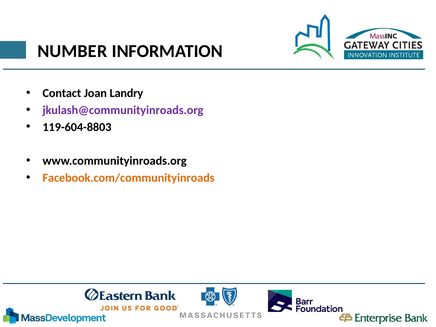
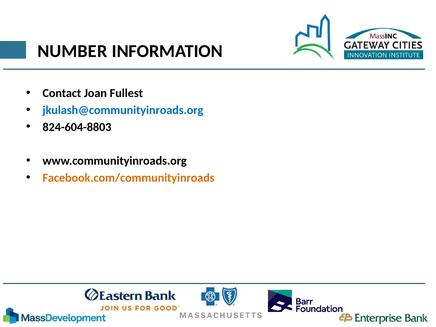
Landry: Landry -> Fullest (126, 93)
jkulash@communityinroads.org colour: purple -> blue (123, 110)
119-604-8803: 119-604-8803 -> 824-604-8803 (77, 127)
